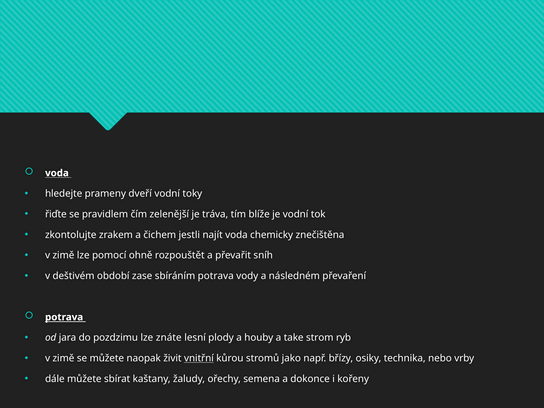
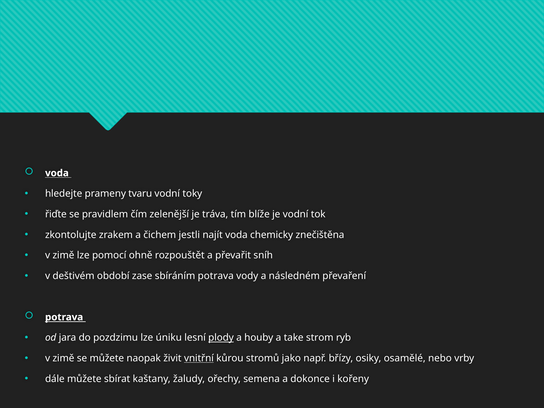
dveří: dveří -> tvaru (140, 194)
znáte: znáte -> úniku (169, 338)
plody underline: none -> present (221, 338)
technika: technika -> osamělé (405, 358)
